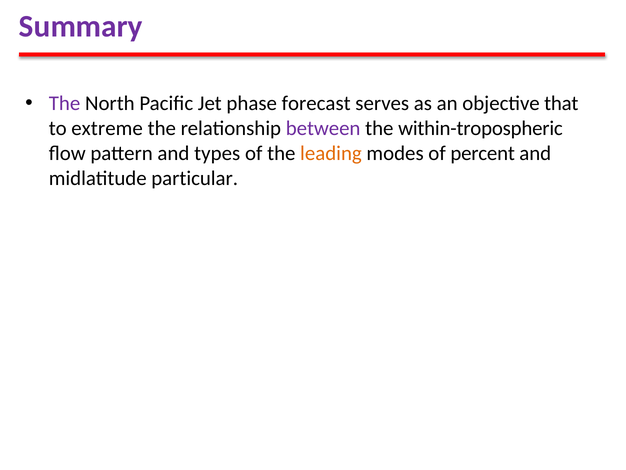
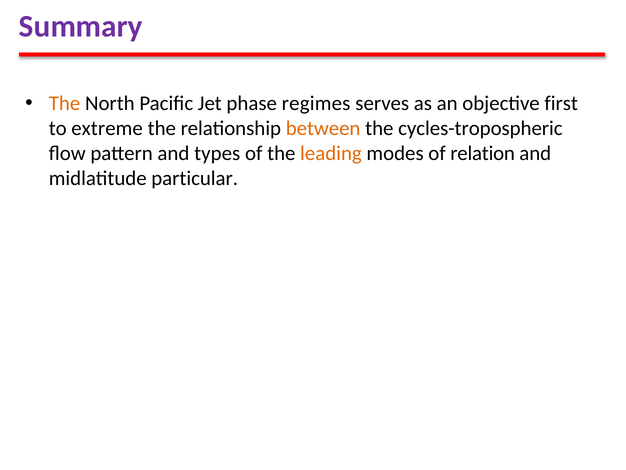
The colour: purple -> orange (65, 103)
forecast: forecast -> regimes (316, 103)
that: that -> first (561, 103)
between colour: purple -> orange (323, 128)
within-tropospheric: within-tropospheric -> cycles-tropospheric (480, 128)
percent: percent -> relation (483, 153)
